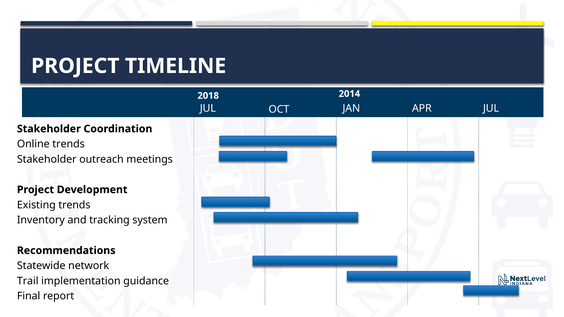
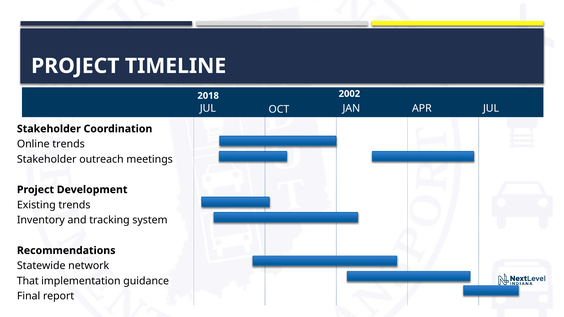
2014: 2014 -> 2002 (349, 94)
Trail: Trail -> That (28, 281)
